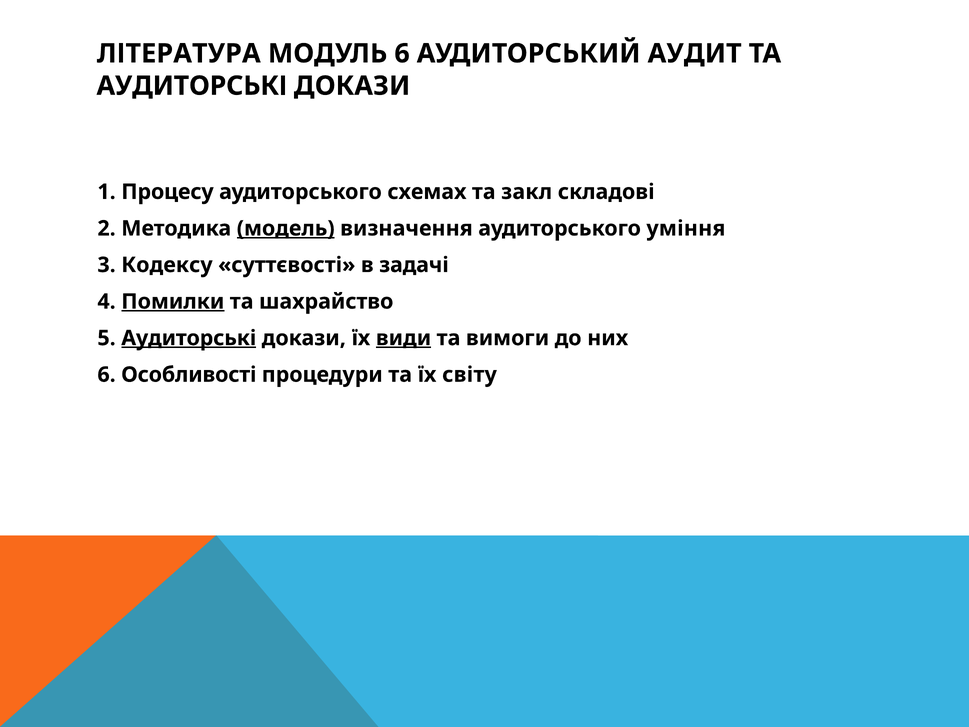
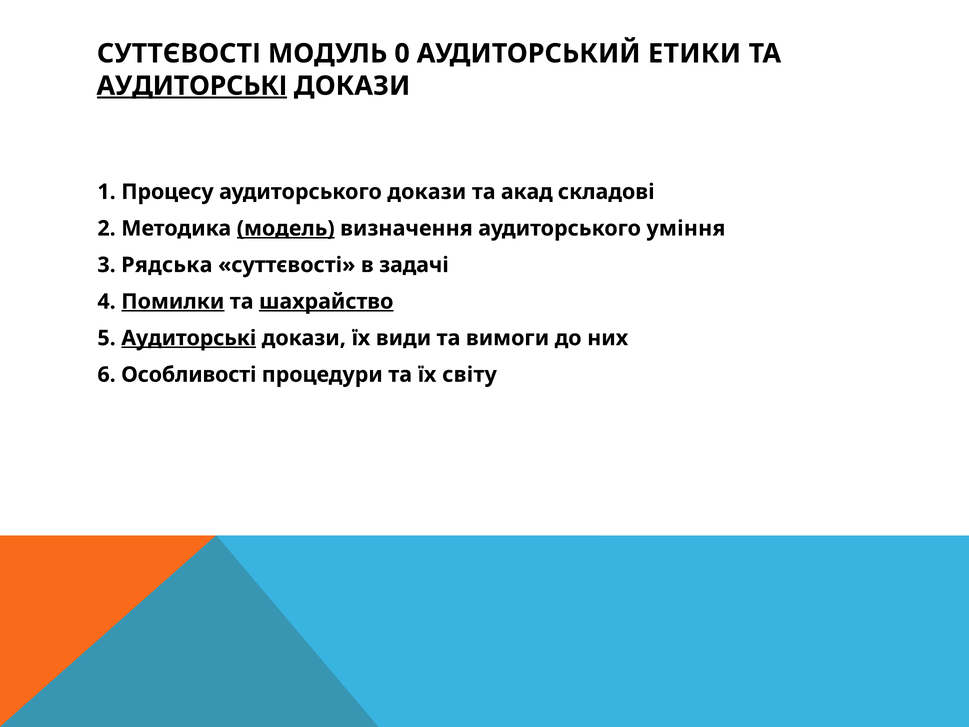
ЛІТЕРАТУРА: ЛІТЕРАТУРА -> СУТТЄВОСТІ (179, 54)
МОДУЛЬ 6: 6 -> 0 (402, 54)
АУДИТ: АУДИТ -> ЕТИКИ (695, 54)
АУДИТОРСЬКІ underline: none -> present (192, 86)
аудиторського схемах: схемах -> докази (427, 192)
закл: закл -> акад (527, 192)
Кодексу: Кодексу -> Рядська (167, 265)
шахрайство underline: none -> present (326, 301)
види underline: present -> none (403, 338)
